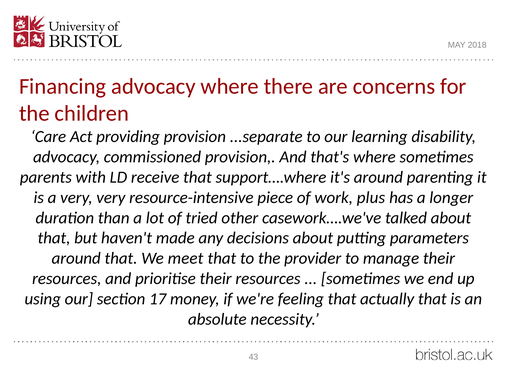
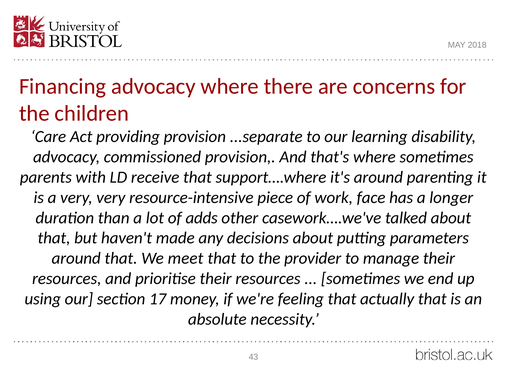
plus: plus -> face (371, 198)
tried: tried -> adds (202, 218)
